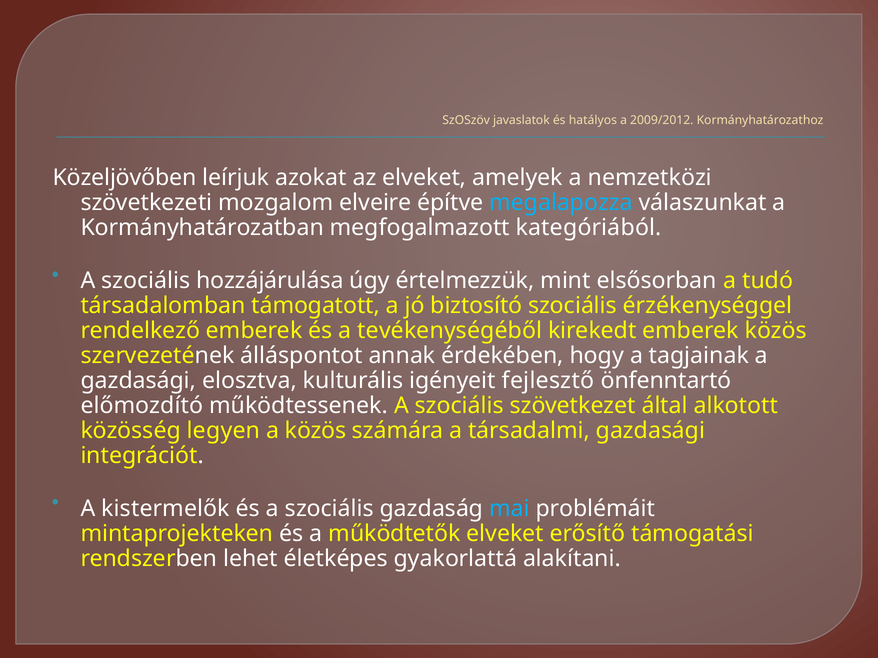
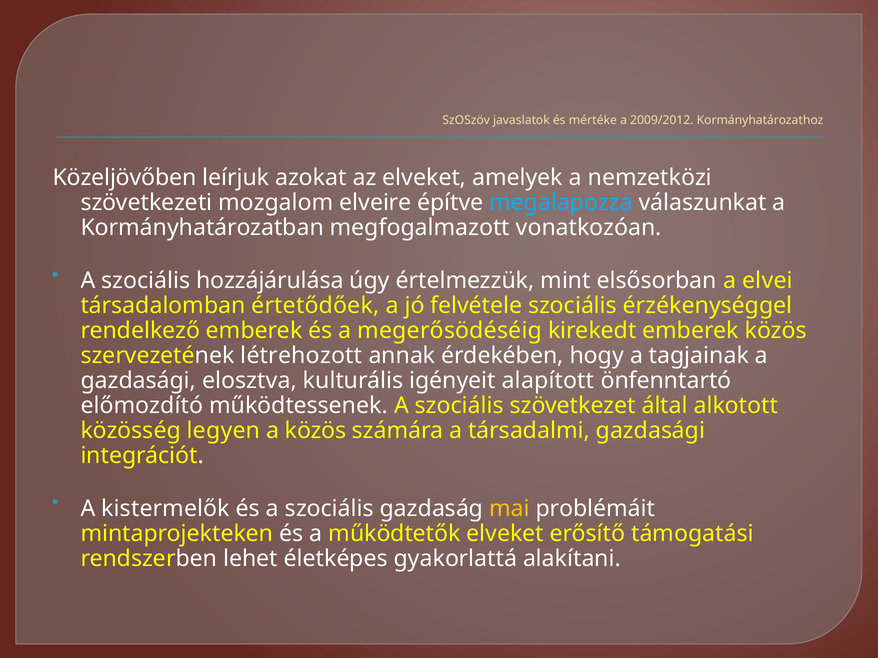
hatályos: hatályos -> mértéke (593, 120)
kategóriából: kategóriából -> vonatkozóan (589, 228)
tudó: tudó -> elvei (768, 281)
támogatott: támogatott -> értetődőek (315, 306)
biztosító: biztosító -> felvétele (476, 306)
tevékenységéből: tevékenységéből -> megerősödéséig (450, 331)
álláspontot: álláspontot -> létrehozott (301, 356)
fejlesztő: fejlesztő -> alapított (548, 381)
mai colour: light blue -> yellow (509, 509)
